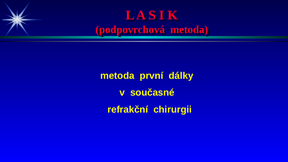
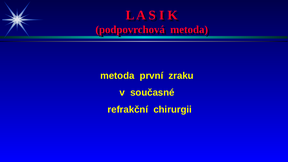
dálky: dálky -> zraku (181, 76)
